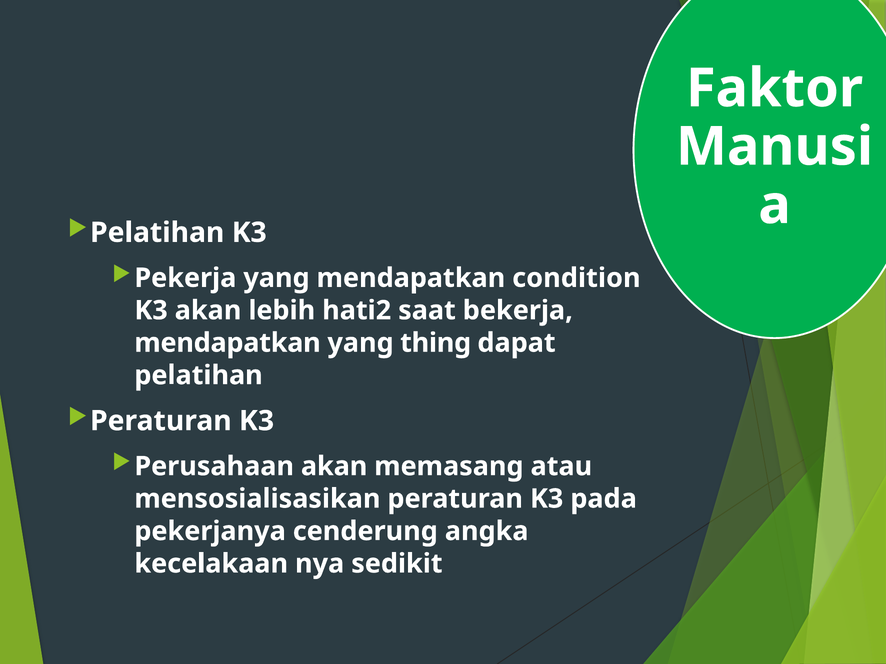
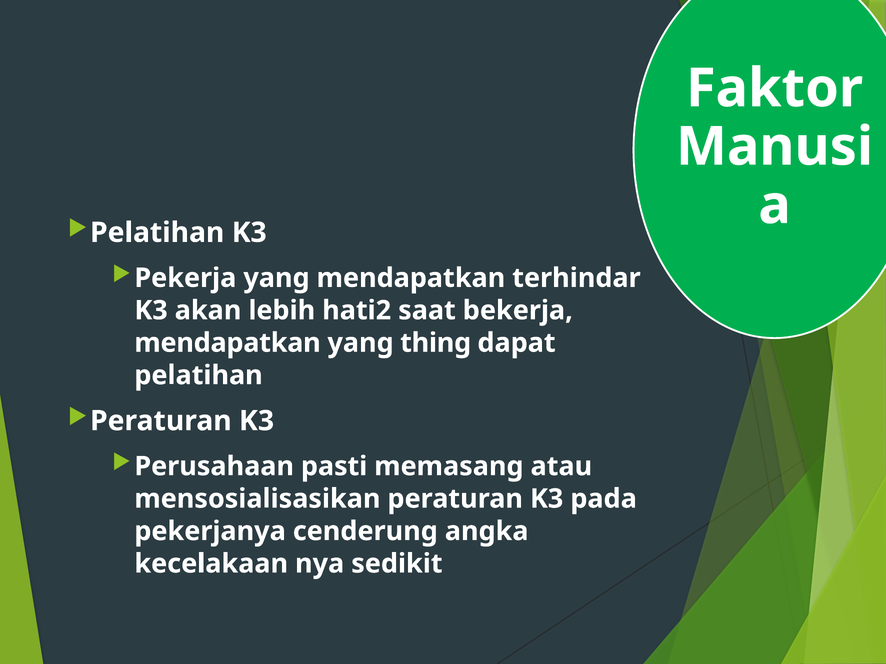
condition: condition -> terhindar (576, 278)
Perusahaan akan: akan -> pasti (334, 467)
